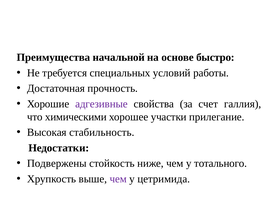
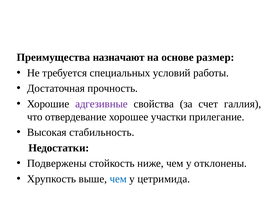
начальной: начальной -> назначают (119, 57)
быстро: быстро -> размер (215, 57)
химическими: химическими -> отвердевание (76, 117)
тотального: тотального -> отклонены (221, 163)
чем colour: purple -> blue (118, 178)
